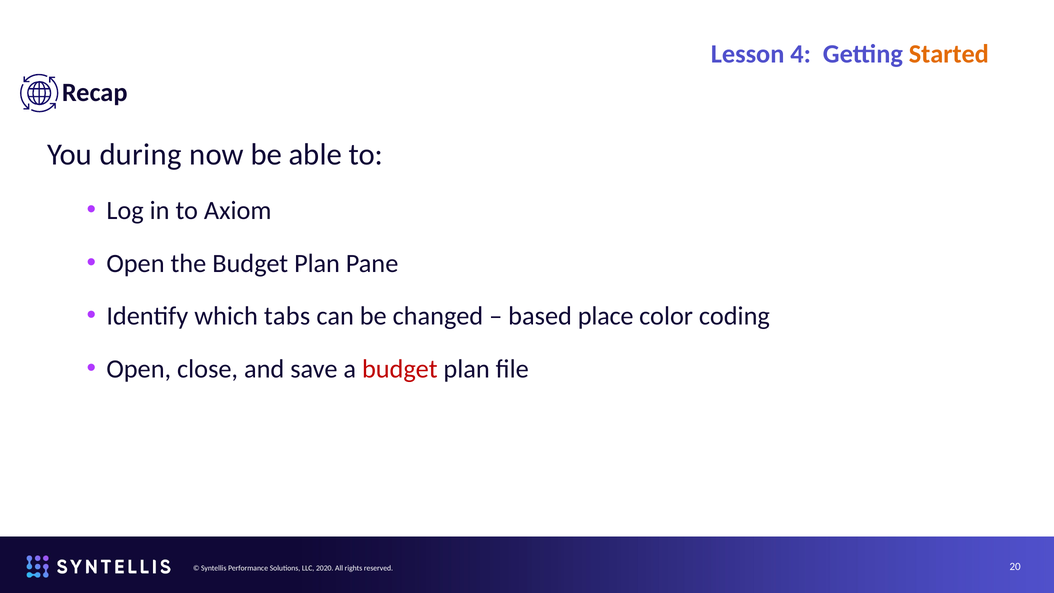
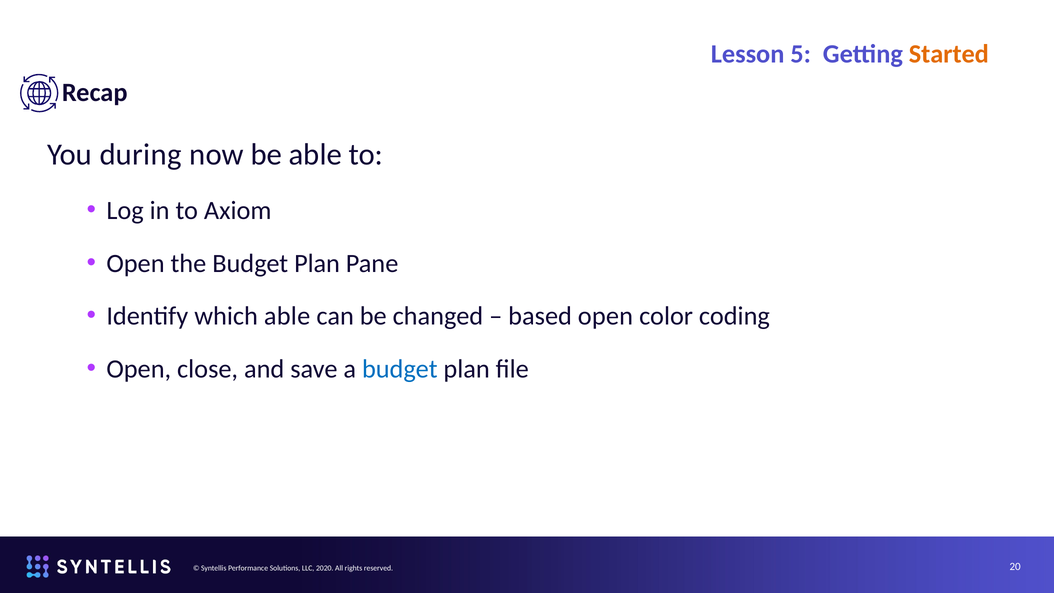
4: 4 -> 5 (801, 54)
which tabs: tabs -> able (287, 316)
based place: place -> open (605, 316)
budget colour: red -> blue (400, 369)
